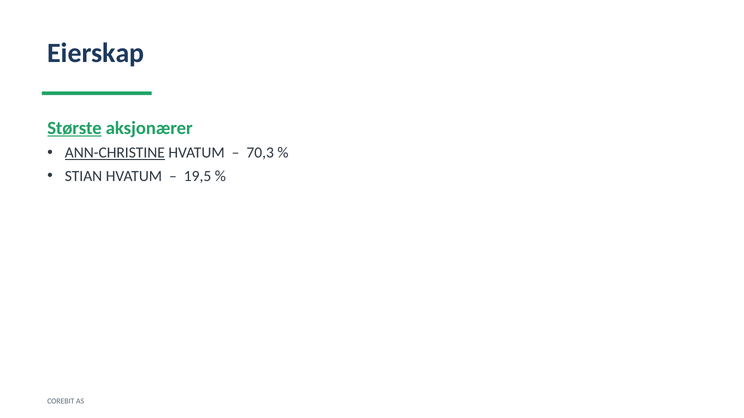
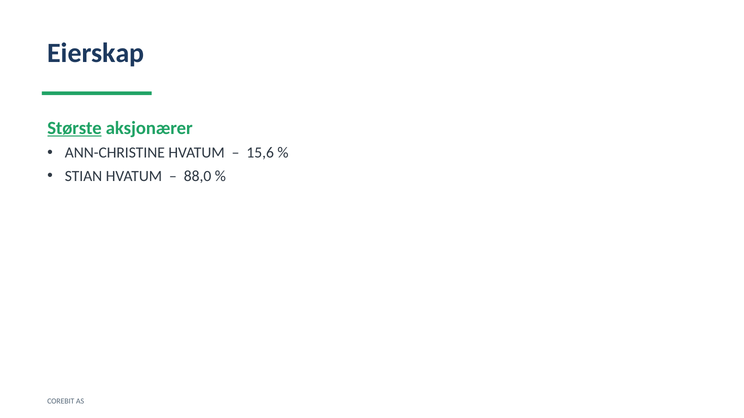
ANN-CHRISTINE underline: present -> none (115, 153)
70,3: 70,3 -> 15,6 (260, 153)
19,5: 19,5 -> 88,0 (198, 176)
